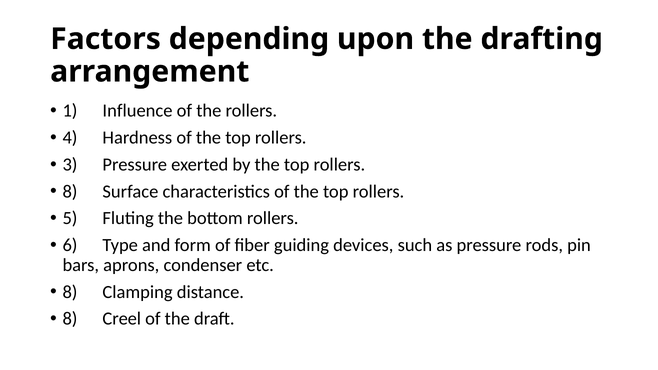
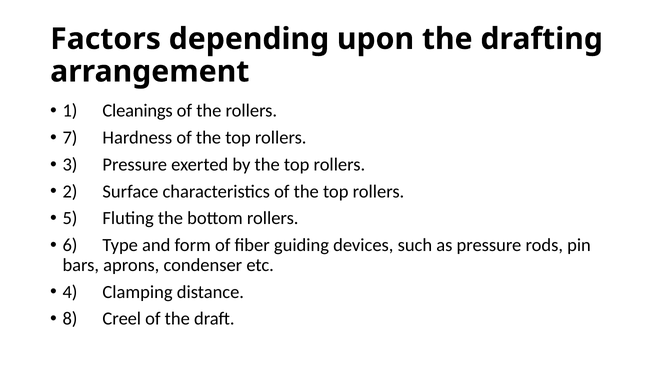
Influence: Influence -> Cleanings (138, 111)
4: 4 -> 7 (70, 138)
8: 8 -> 2 (70, 192)
8: 8 -> 4 (70, 292)
